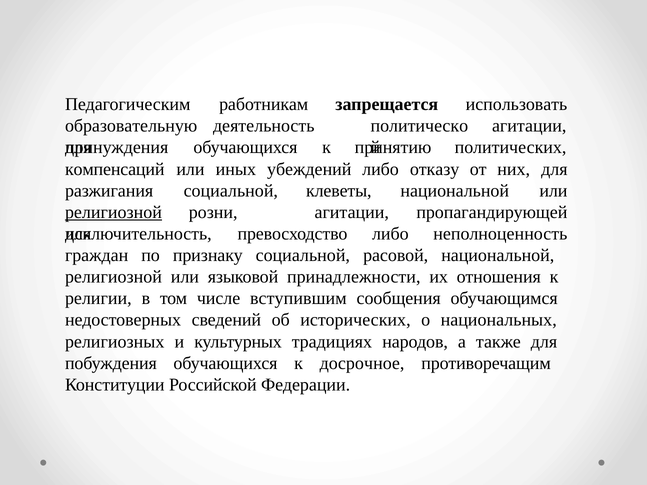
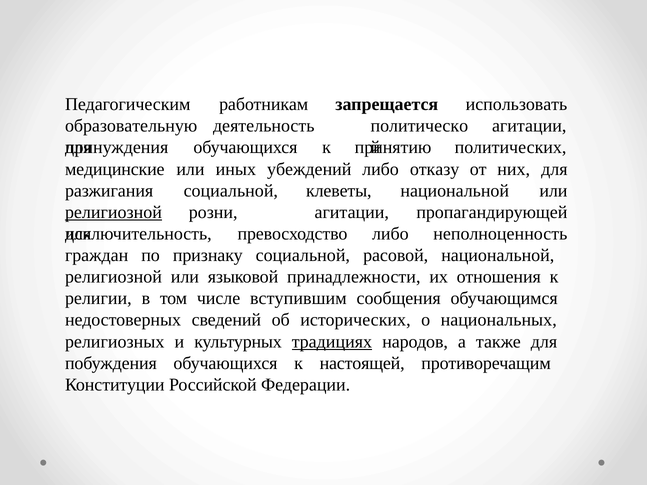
компенсаций: компенсаций -> медицинские (115, 169)
традициях underline: none -> present (332, 342)
досрочное: досрочное -> настоящей (362, 363)
